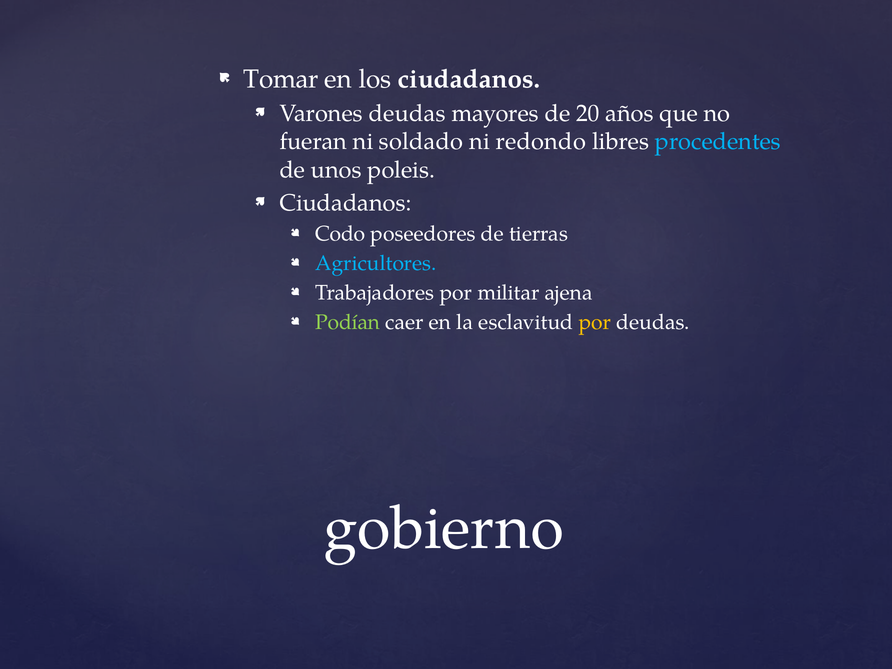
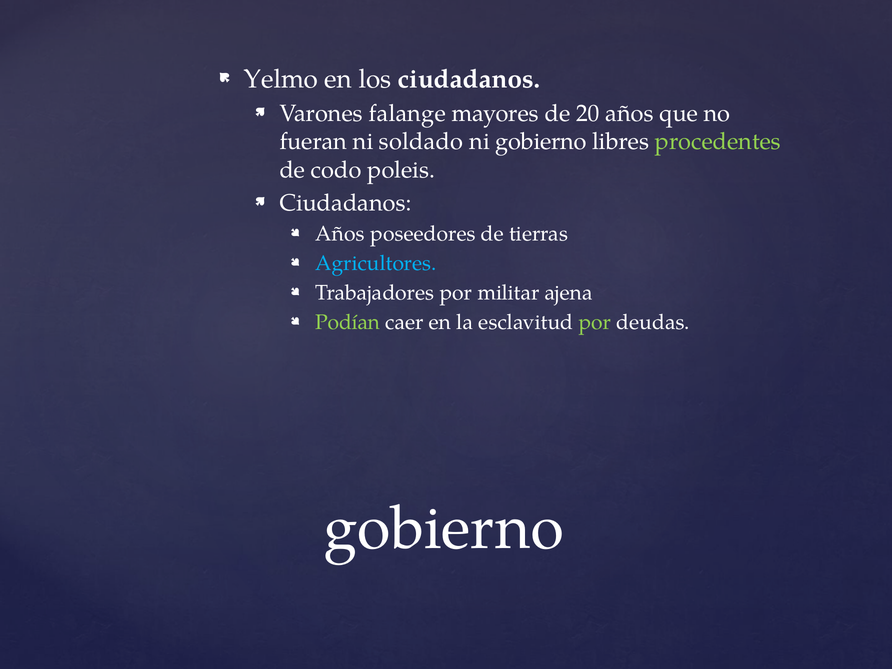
Tomar: Tomar -> Yelmo (281, 79)
Varones deudas: deudas -> falange (407, 113)
ni redondo: redondo -> gobierno (541, 142)
procedentes colour: light blue -> light green (718, 142)
unos: unos -> codo (336, 170)
Codo: Codo -> Años (340, 234)
por colour: yellow -> light green (595, 322)
